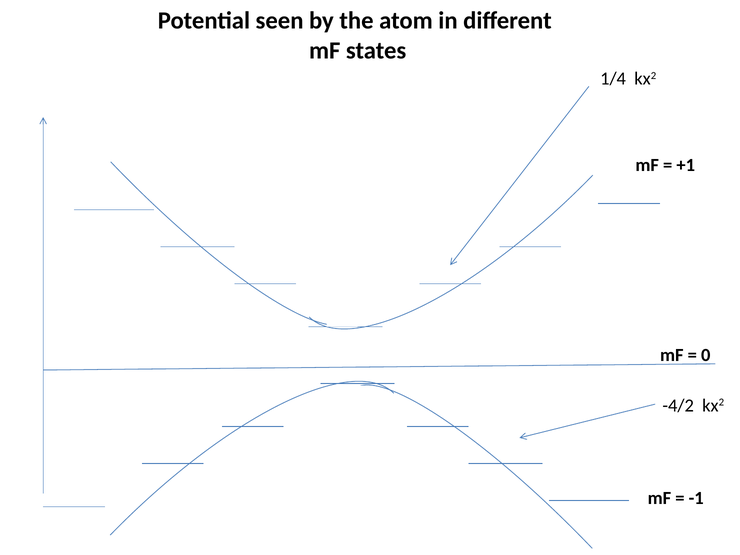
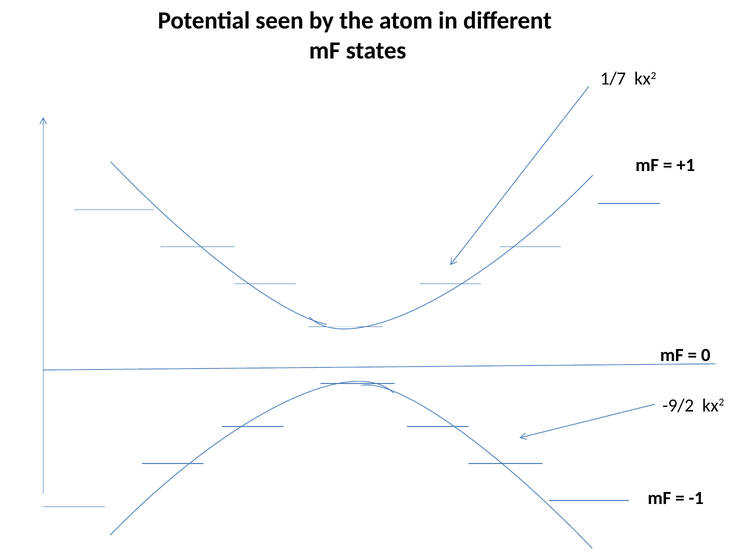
1/4: 1/4 -> 1/7 (613, 79)
-4/2: -4/2 -> -9/2 (678, 405)
